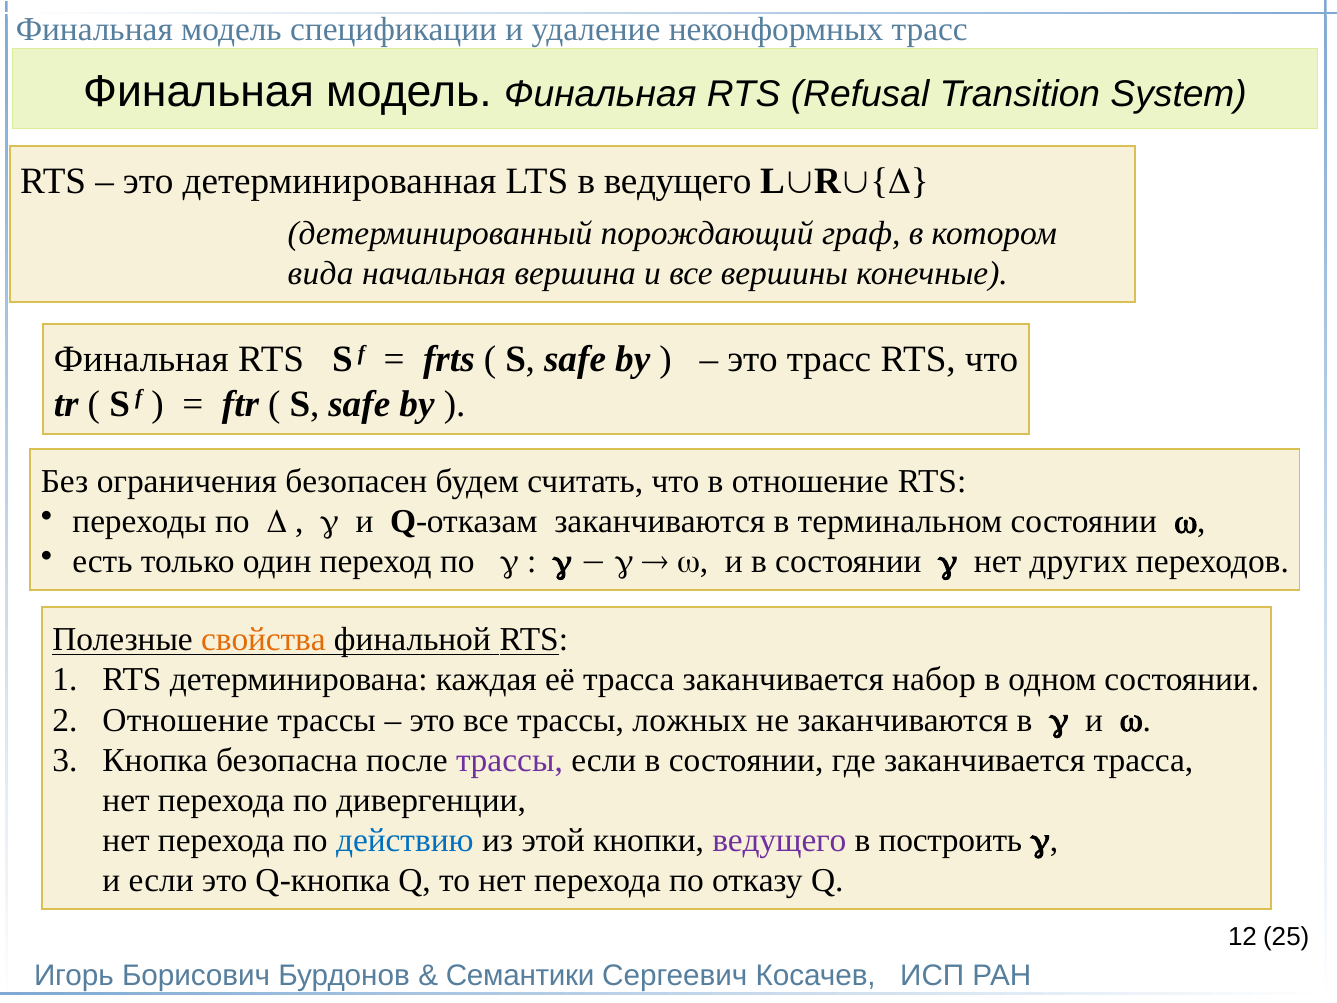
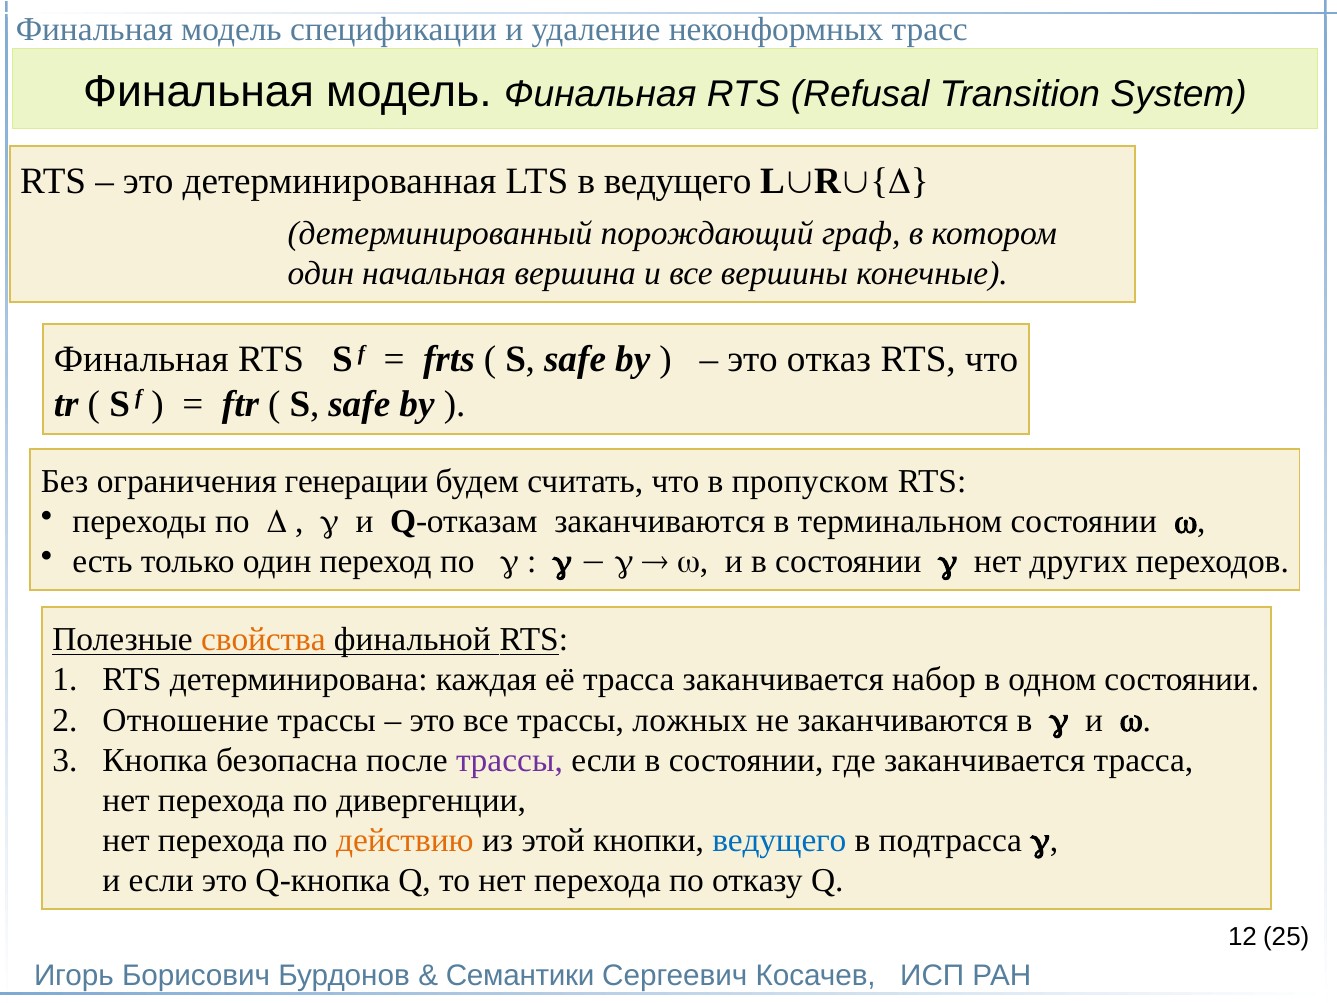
вида: вида -> один (321, 274)
это трасс: трасс -> отказ (829, 359)
безопасен: безопасен -> генерации (356, 482)
в отношение: отношение -> пропуском (810, 482)
действию colour: blue -> orange (405, 840)
ведущего colour: purple -> blue (779, 840)
построить: построить -> подтрасса (950, 840)
